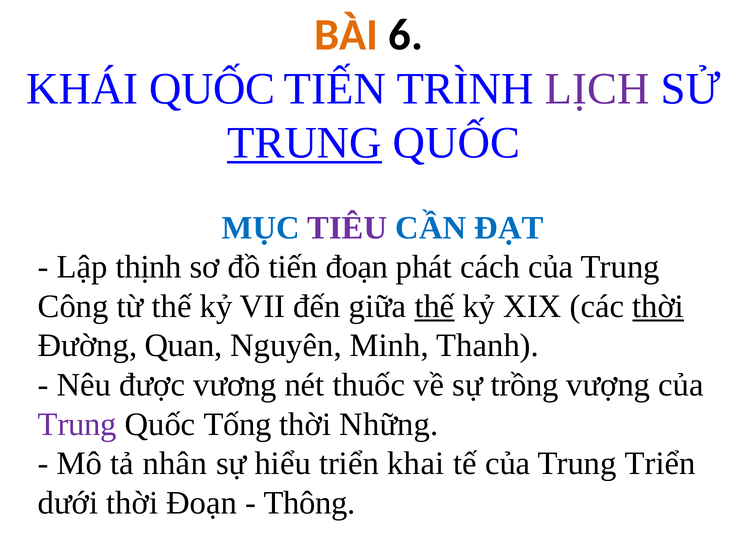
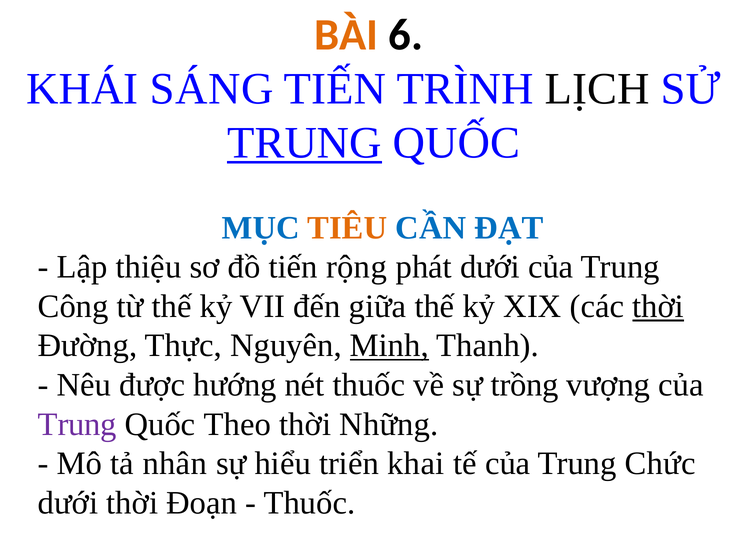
KHÁI QUỐC: QUỐC -> SÁNG (212, 89)
LỊCH colour: purple -> black (597, 89)
TIÊU colour: purple -> orange (347, 228)
thịnh: thịnh -> thiệu (149, 267)
tiến đoạn: đoạn -> rộng (356, 267)
phát cách: cách -> dưới (490, 267)
thế underline: present -> none (434, 306)
Quan: Quan -> Thực (183, 345)
Minh underline: none -> present (389, 345)
vương: vương -> hướng (235, 384)
Tống: Tống -> Theo (237, 424)
Trung Triển: Triển -> Chức (660, 463)
Thông: Thông -> Thuốc (309, 502)
